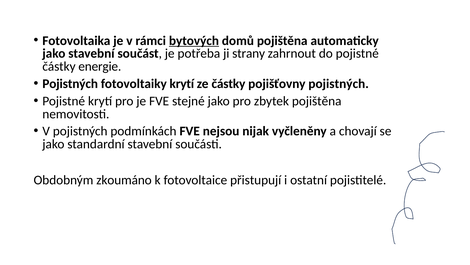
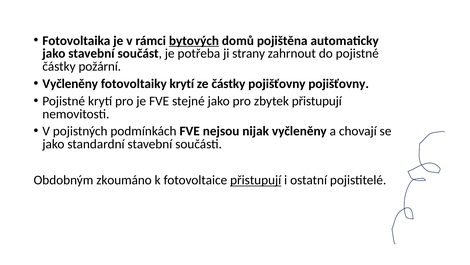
energie: energie -> požární (100, 66)
Pojistných: Pojistných -> Vyčleněny (70, 84)
pojišťovny pojistných: pojistných -> pojišťovny (339, 84)
zbytek pojištěna: pojištěna -> přistupují (317, 101)
přistupují underline: none -> present (256, 180)
